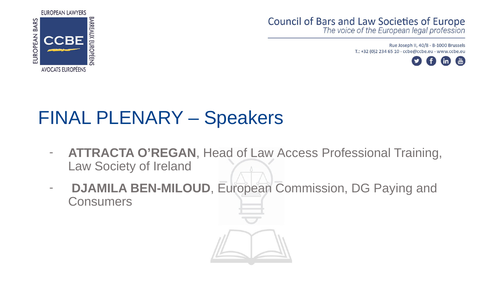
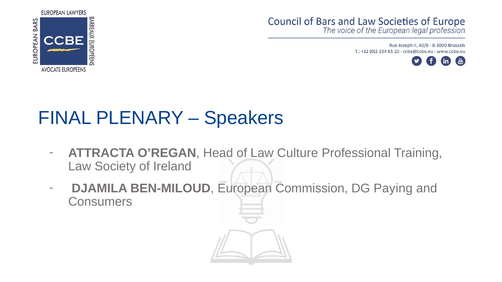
Access: Access -> Culture (298, 153)
